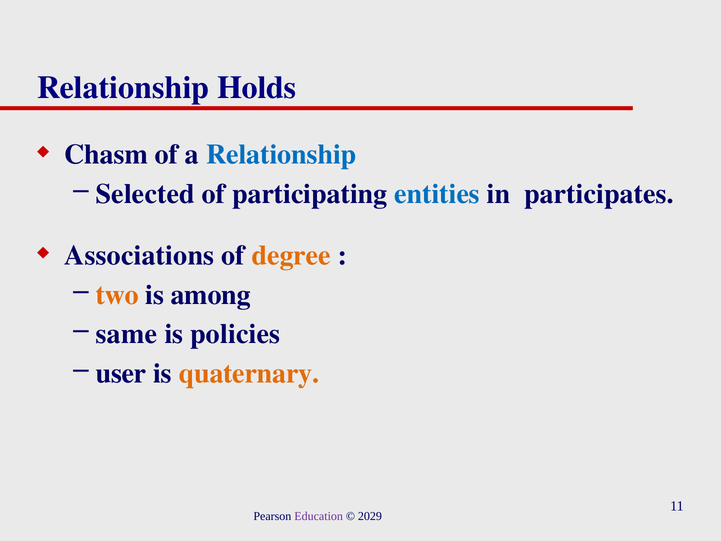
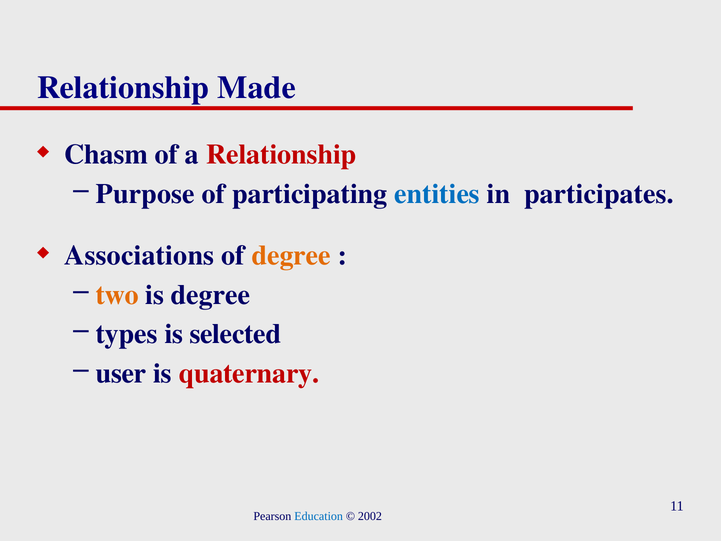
Holds: Holds -> Made (257, 88)
Relationship colour: blue -> red (281, 154)
Selected: Selected -> Purpose (145, 194)
is among: among -> degree (211, 295)
same: same -> types (127, 334)
policies: policies -> selected (235, 334)
quaternary colour: orange -> red (249, 373)
Education colour: purple -> blue (319, 516)
2029: 2029 -> 2002 (370, 516)
